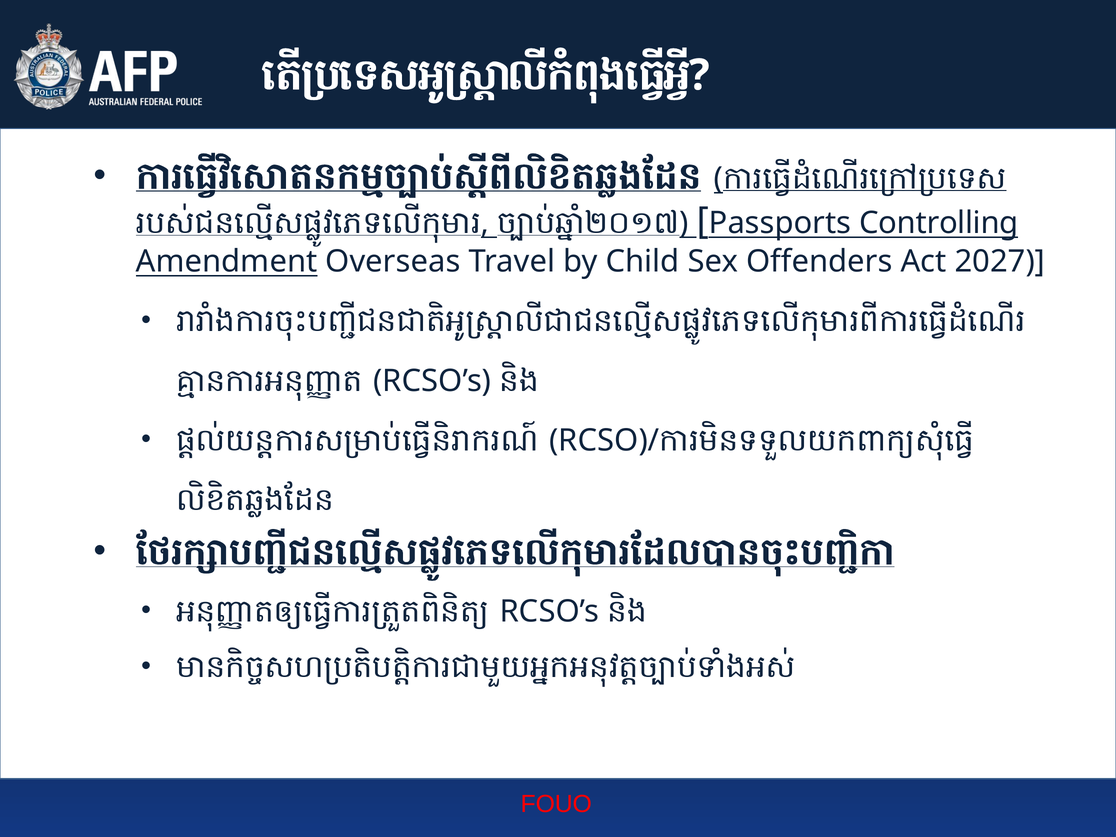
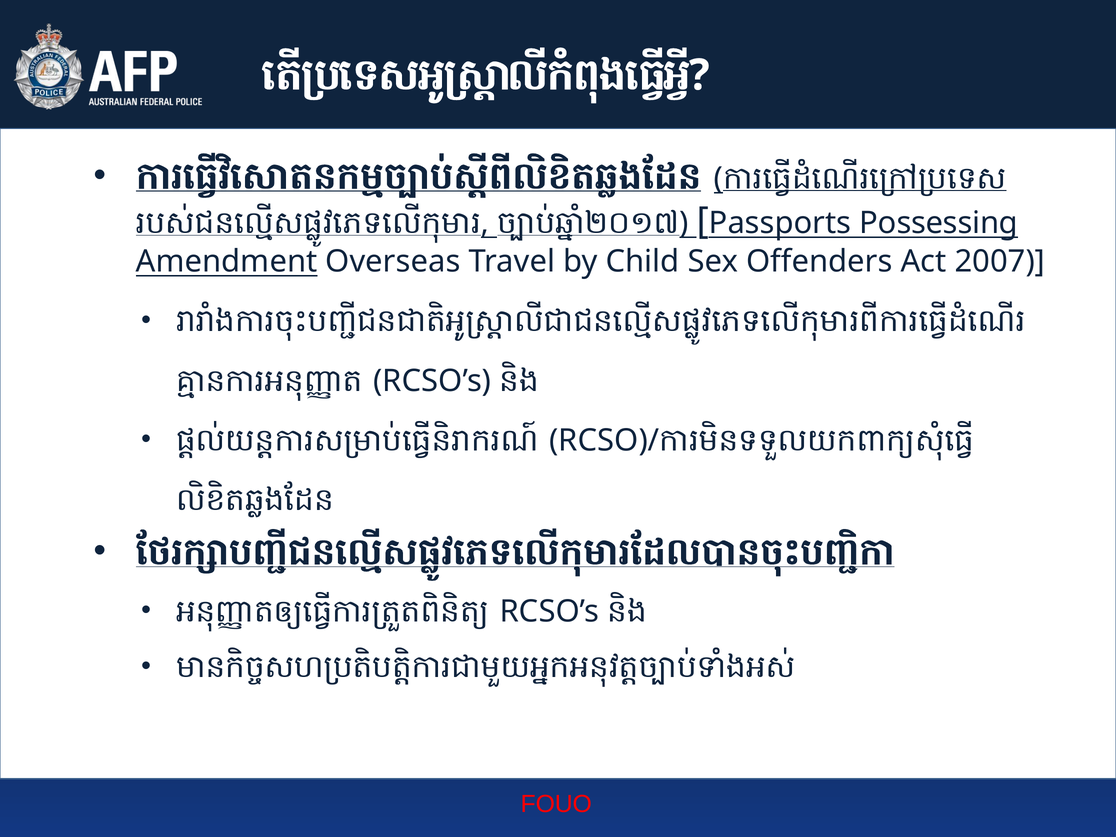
Controlling: Controlling -> Possessing (939, 223)
2027: 2027 -> 2007 (1000, 262)
